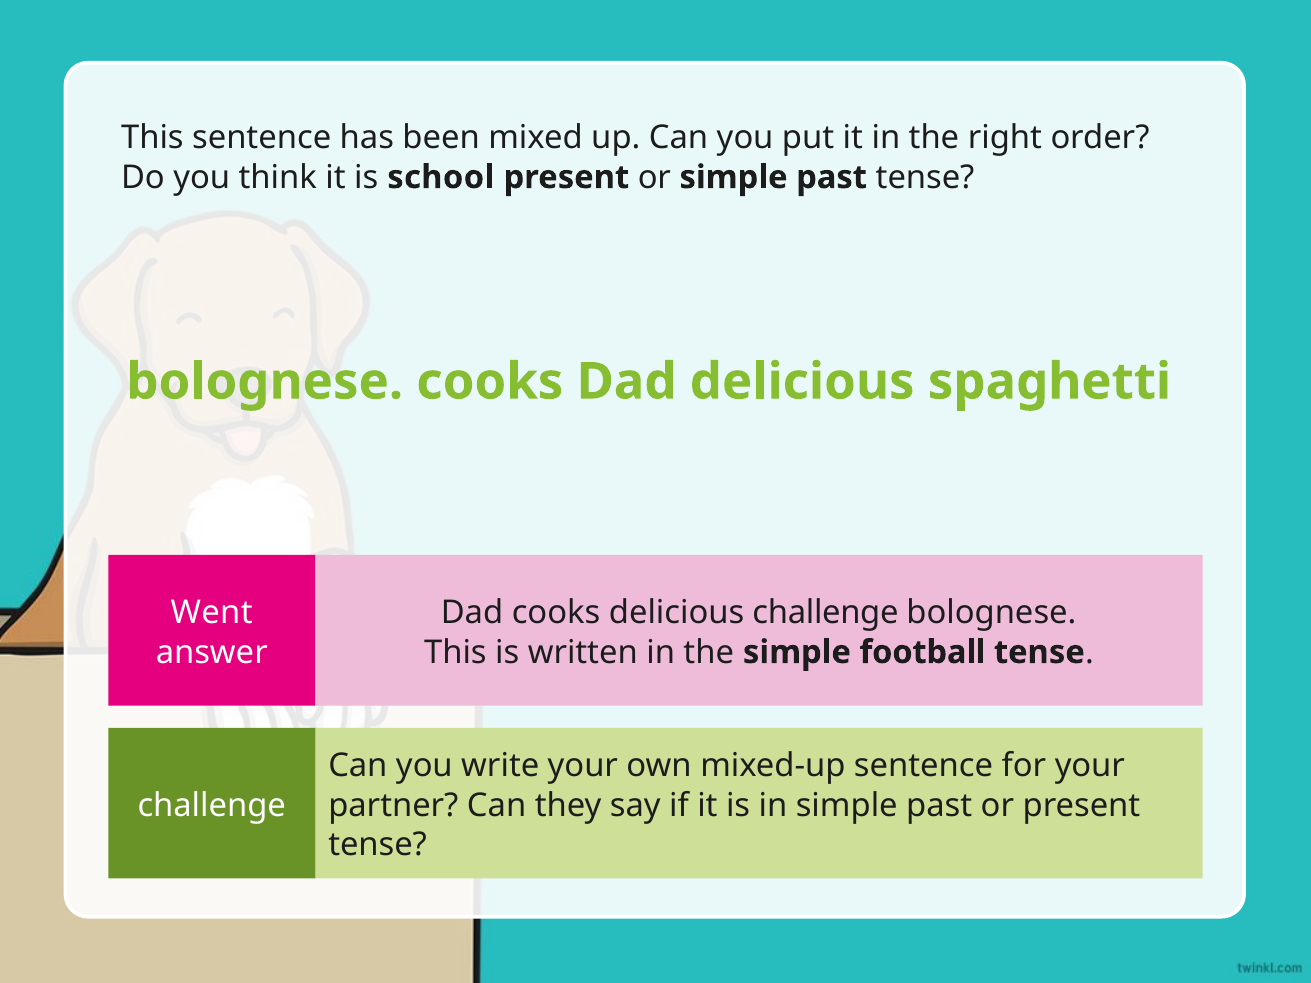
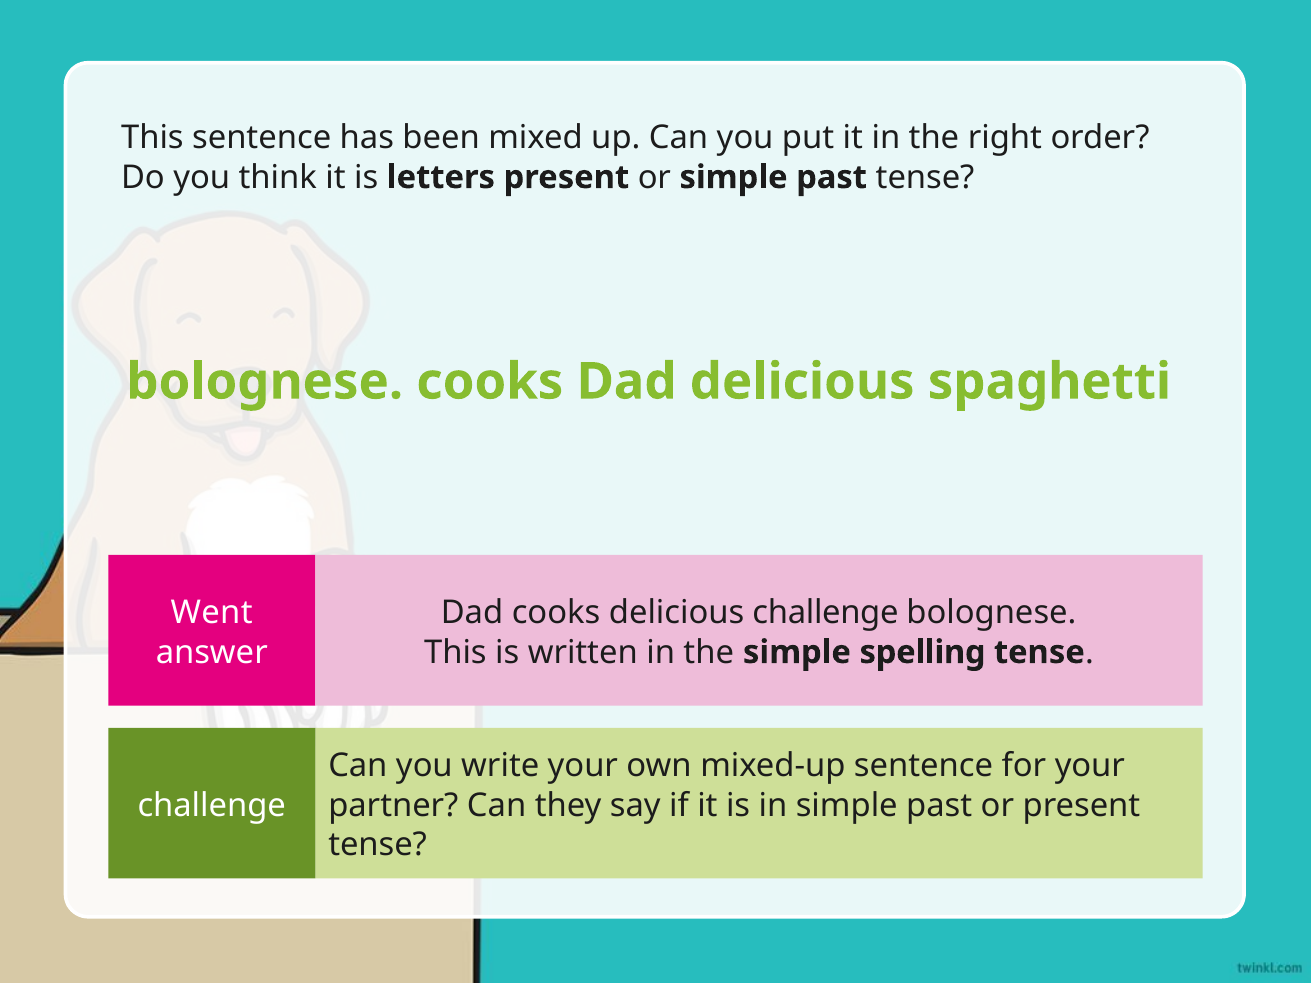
school: school -> letters (441, 177)
football: football -> spelling (923, 652)
